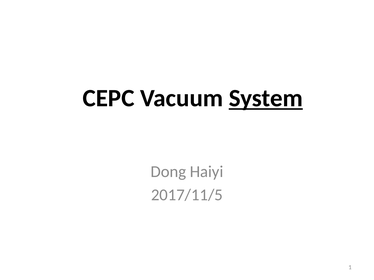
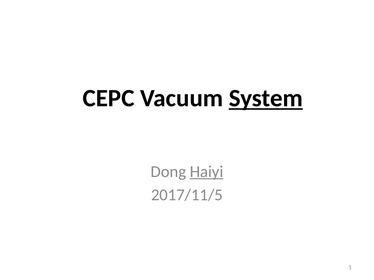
Haiyi underline: none -> present (207, 172)
